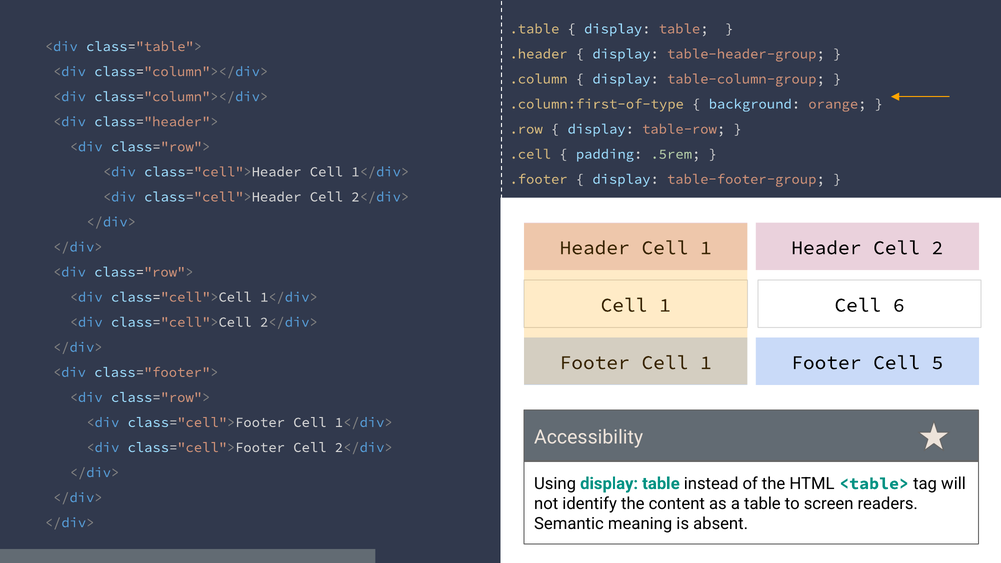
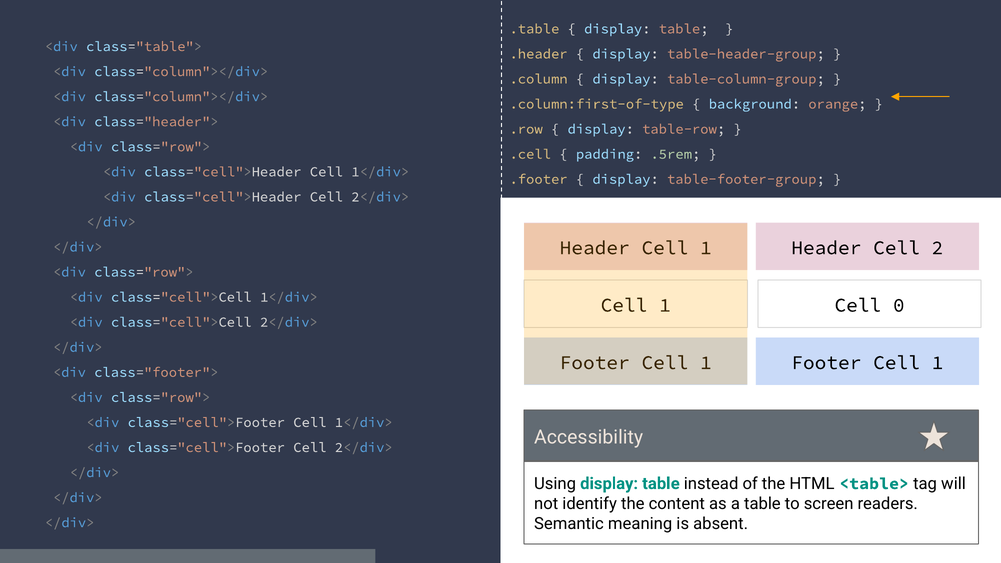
6: 6 -> 0 (899, 305)
5: 5 -> 1 (937, 363)
